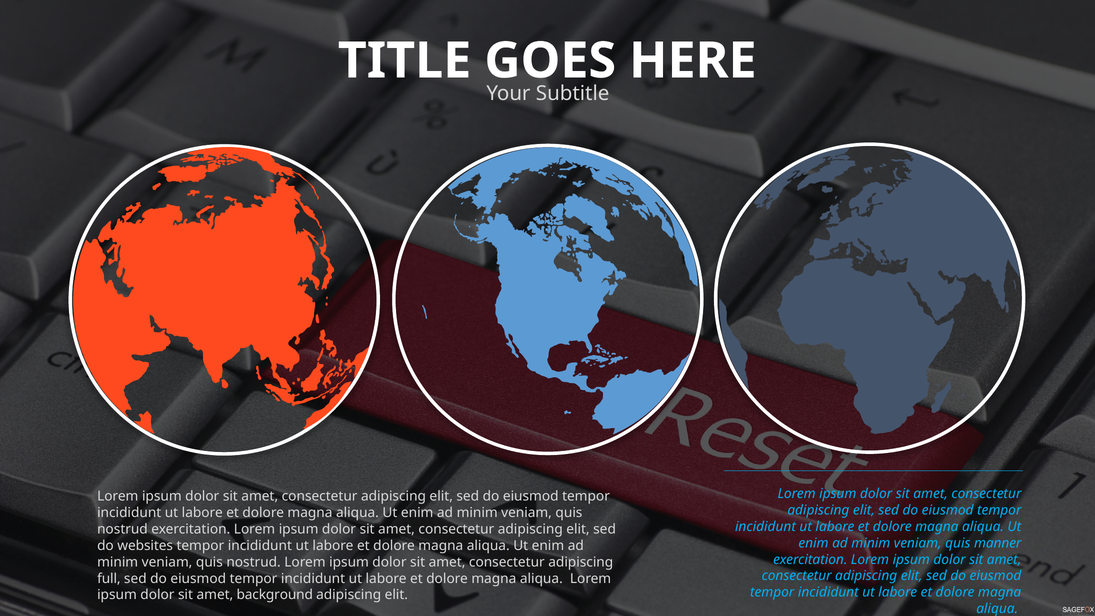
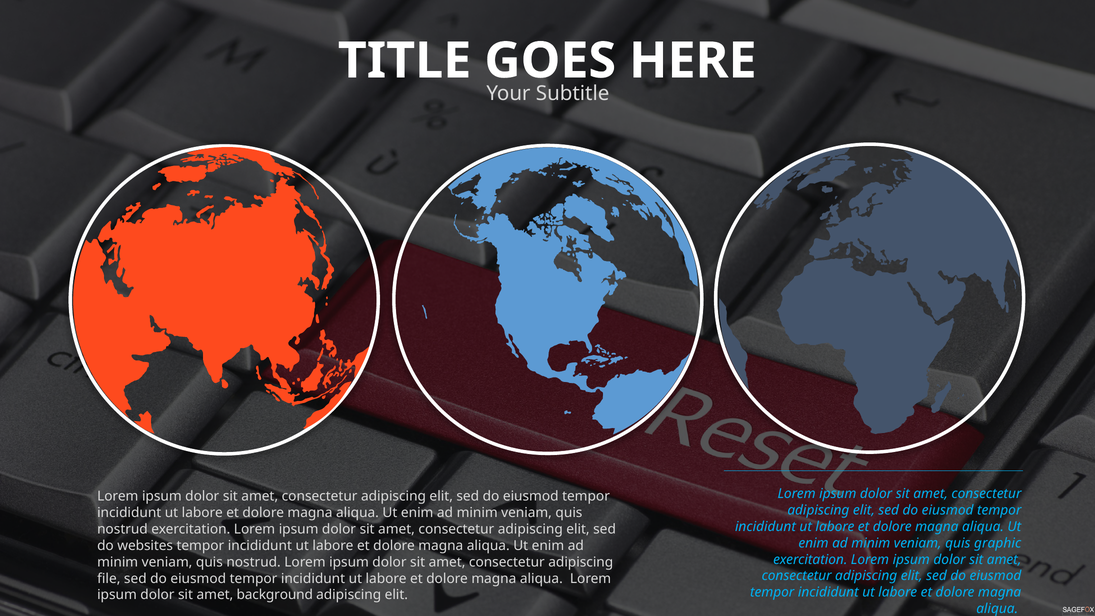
manner: manner -> graphic (998, 543)
full: full -> file (109, 578)
